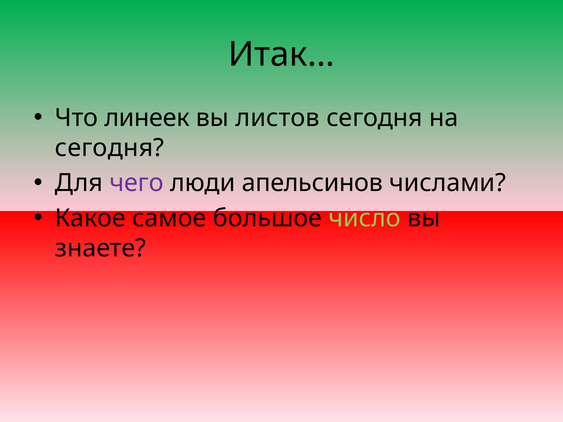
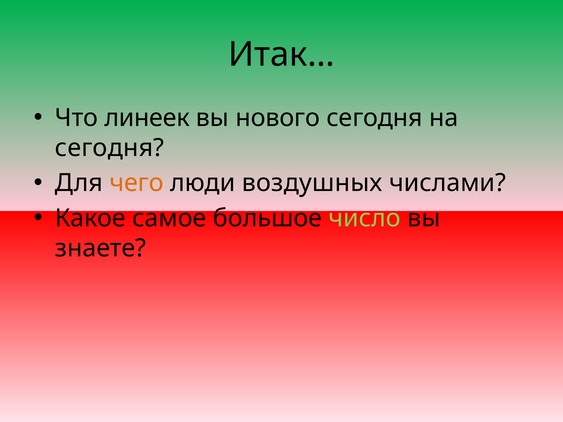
листов: листов -> нового (278, 118)
чего colour: purple -> orange (137, 183)
апельсинов: апельсинов -> воздушных (312, 183)
